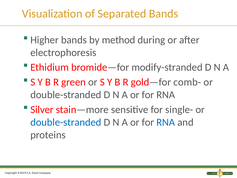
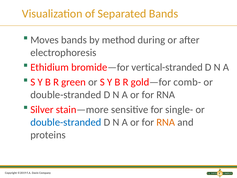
Higher: Higher -> Moves (45, 40)
modify-stranded: modify-stranded -> vertical-stranded (167, 67)
RNA colour: blue -> orange (166, 122)
